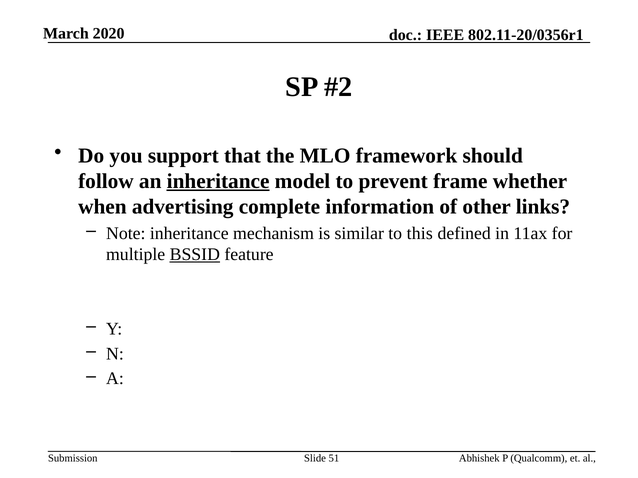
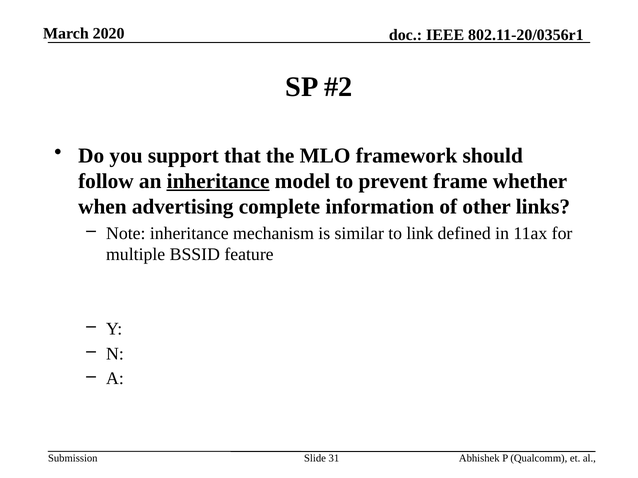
this: this -> link (420, 233)
BSSID underline: present -> none (195, 255)
51: 51 -> 31 (334, 459)
